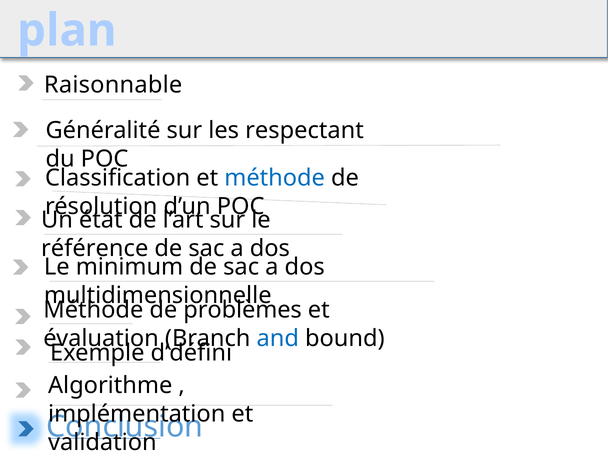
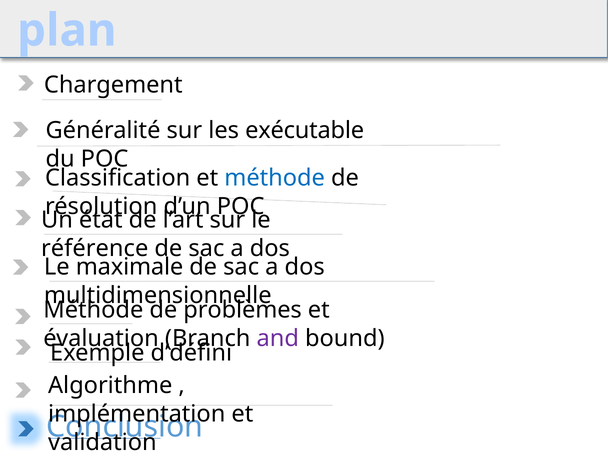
Raisonnable: Raisonnable -> Chargement (113, 85)
respectant: respectant -> exécutable (305, 130)
minimum: minimum -> maximale (130, 267)
and colour: blue -> purple (278, 338)
